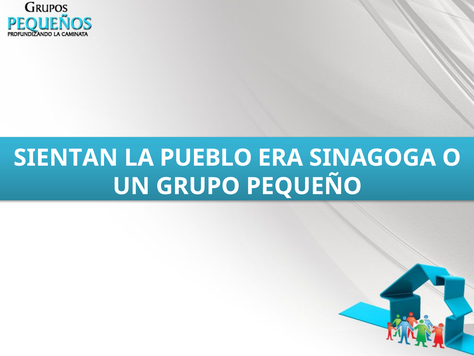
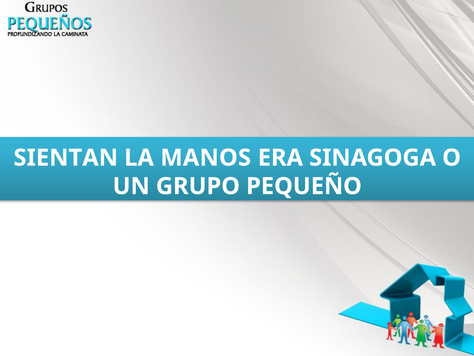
PUEBLO: PUEBLO -> MANOS (206, 158)
